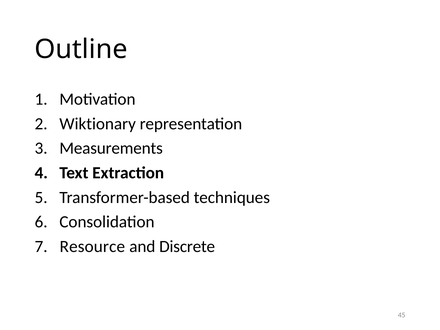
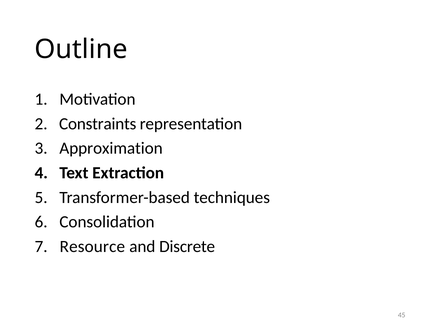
Wiktionary: Wiktionary -> Constraints (98, 124)
Measurements: Measurements -> Approximation (111, 148)
